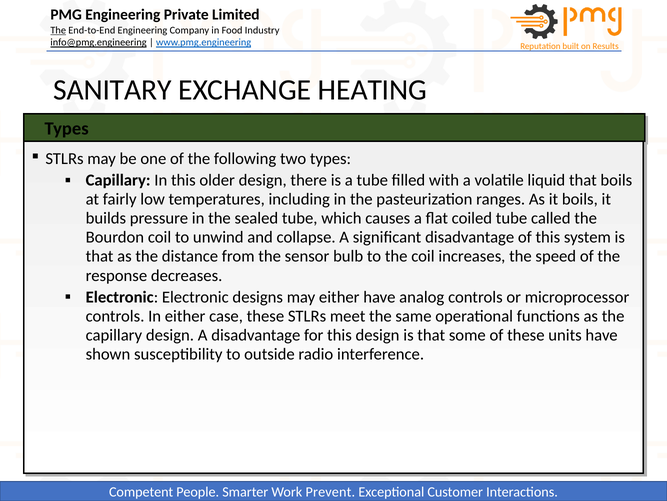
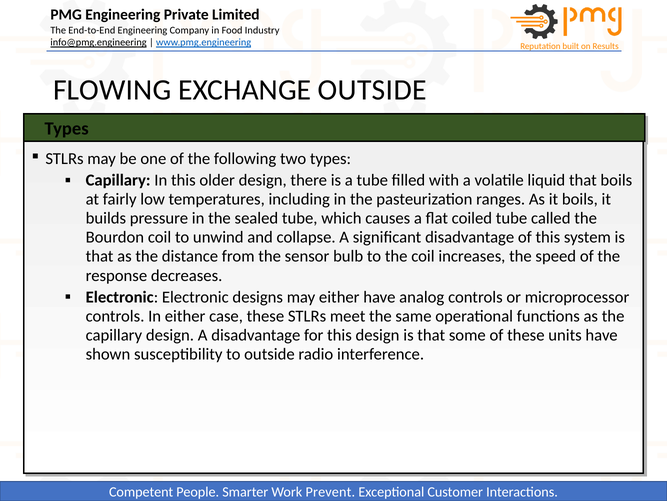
The underline: present -> none (58, 30)
SANITARY: SANITARY -> FLOWING (112, 90)
EXCHANGE HEATING: HEATING -> OUTSIDE (372, 90)
